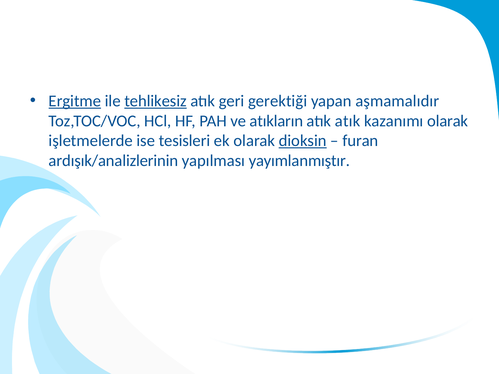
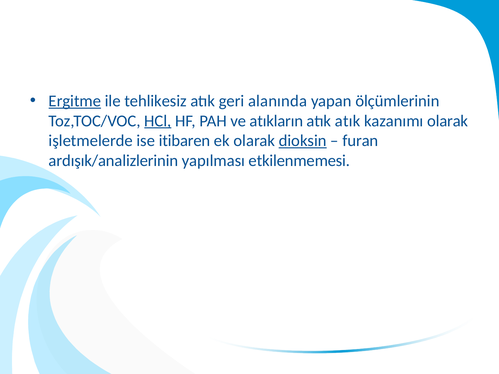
tehlikesiz underline: present -> none (156, 101)
gerektiği: gerektiği -> alanında (278, 101)
aşmamalıdır: aşmamalıdır -> ölçümlerinin (397, 101)
HCl underline: none -> present (158, 121)
tesisleri: tesisleri -> itibaren (185, 141)
yayımlanmıştır: yayımlanmıştır -> etkilenmemesi (299, 161)
